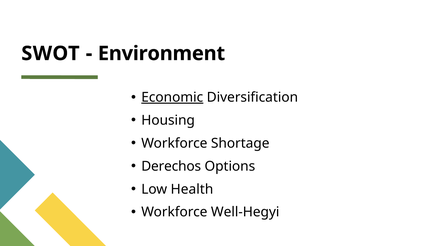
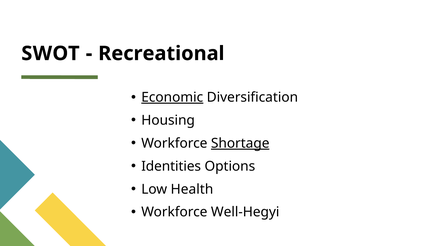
Environment: Environment -> Recreational (161, 53)
Shortage underline: none -> present (240, 143)
Derechos: Derechos -> Identities (171, 166)
